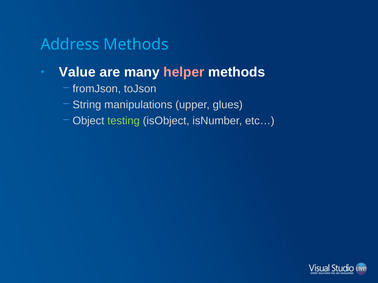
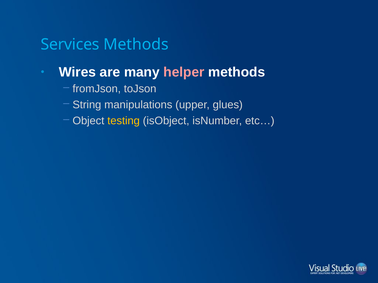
Address: Address -> Services (70, 44)
Value: Value -> Wires (77, 72)
testing colour: light green -> yellow (124, 121)
